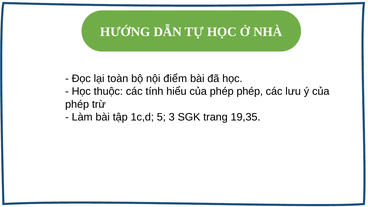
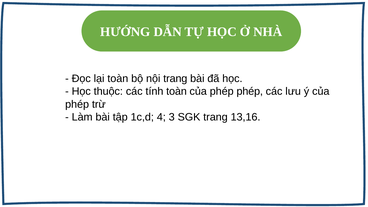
nội điểm: điểm -> trang (175, 78)
tính hiểu: hiểu -> toàn (177, 91)
5: 5 -> 4 (161, 117)
19,35: 19,35 -> 13,16 (246, 117)
